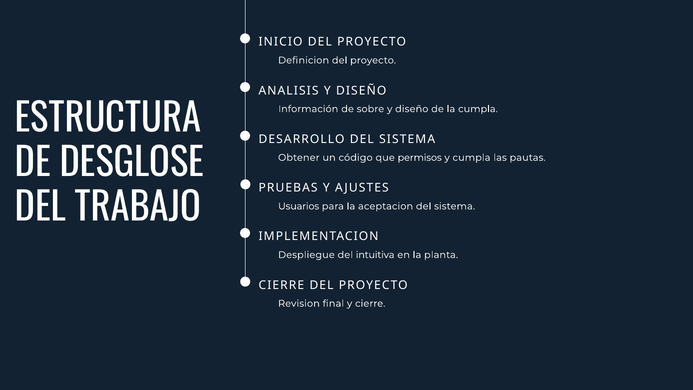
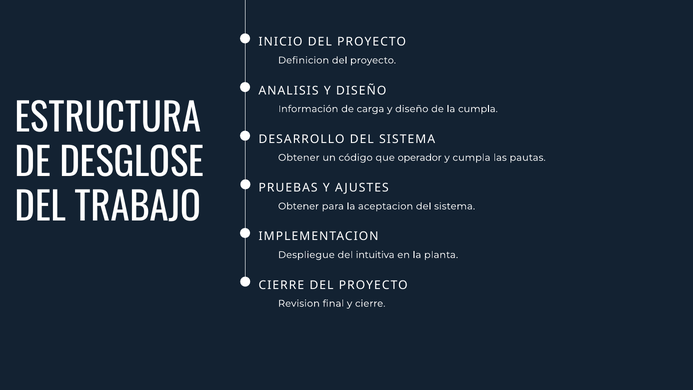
sobre: sobre -> carga (370, 109)
permisos: permisos -> operador (420, 158)
Usuarios: Usuarios -> Obtener (299, 206)
